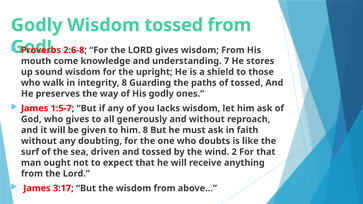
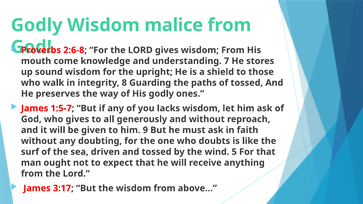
Wisdom tossed: tossed -> malice (174, 25)
him 8: 8 -> 9 (145, 130)
2: 2 -> 5 (234, 152)
